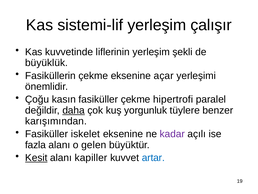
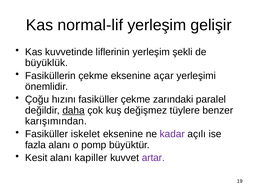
sistemi-lif: sistemi-lif -> normal-lif (90, 25)
çalışır: çalışır -> gelişir (211, 25)
kasın: kasın -> hızını (64, 99)
hipertrofi: hipertrofi -> zarındaki (173, 99)
yorgunluk: yorgunluk -> değişmez (146, 110)
gelen: gelen -> pomp (94, 145)
Kesit underline: present -> none (36, 157)
artar colour: blue -> purple (153, 157)
